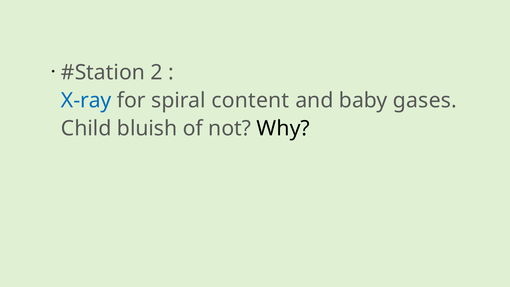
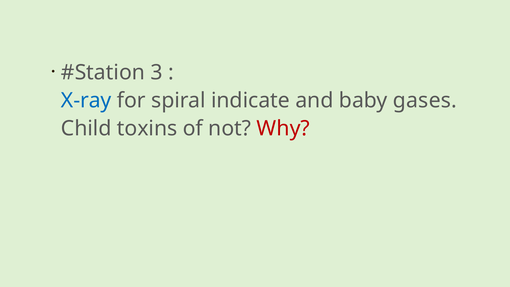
2: 2 -> 3 (157, 73)
content: content -> indicate (250, 101)
bluish: bluish -> toxins (147, 129)
Why colour: black -> red (283, 129)
